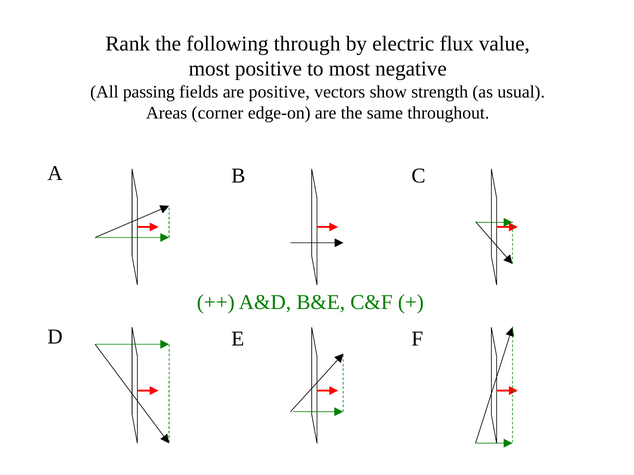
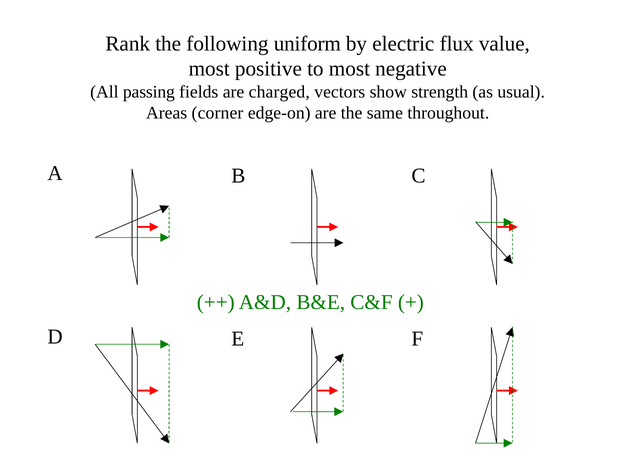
through: through -> uniform (307, 44)
are positive: positive -> charged (279, 92)
